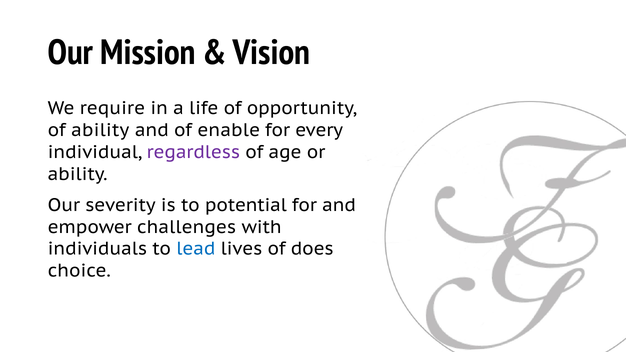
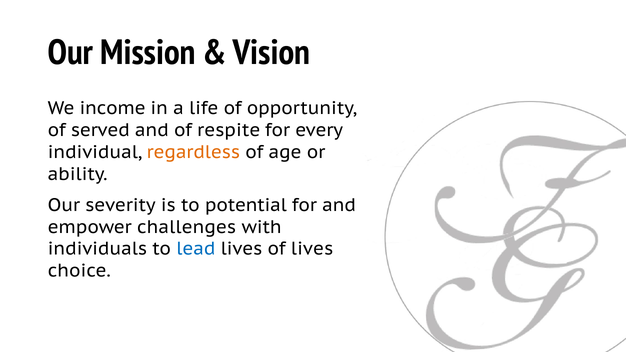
require: require -> income (113, 108)
of ability: ability -> served (100, 130)
enable: enable -> respite (229, 130)
regardless colour: purple -> orange (193, 152)
of does: does -> lives (312, 249)
